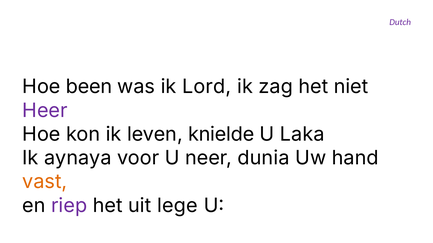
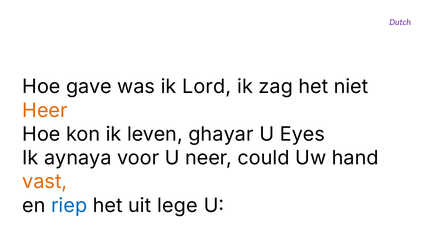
been: been -> gave (89, 87)
Heer colour: purple -> orange (45, 111)
knielde: knielde -> ghayar (221, 135)
Laka: Laka -> Eyes (302, 135)
dunia: dunia -> could (264, 158)
riep colour: purple -> blue (69, 206)
